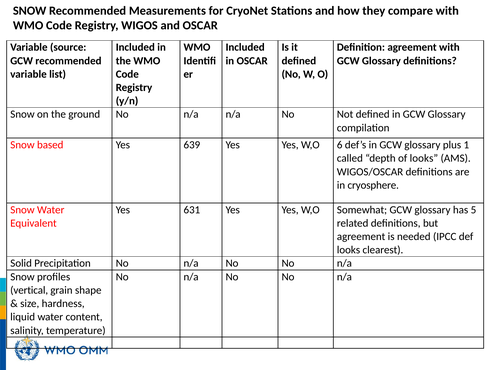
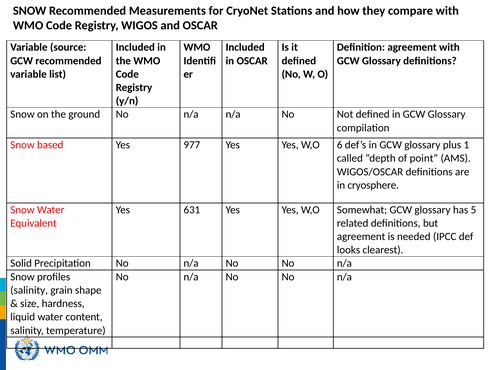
639: 639 -> 977 (192, 145)
of looks: looks -> point (424, 159)
vertical: vertical -> salinity (29, 291)
